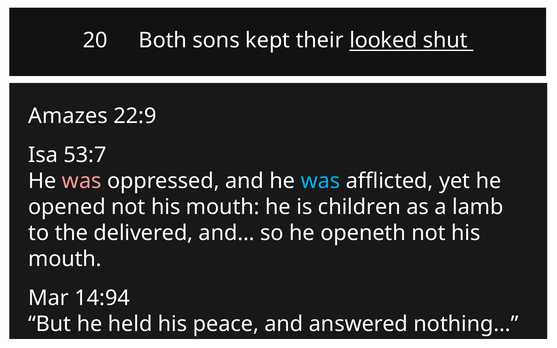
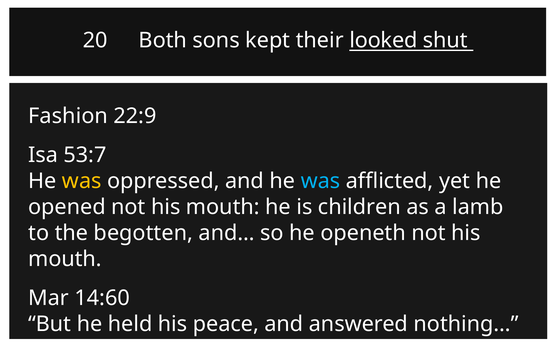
Amazes: Amazes -> Fashion (68, 116)
was colour: pink -> yellow (82, 181)
delivered: delivered -> begotten (143, 233)
14:94: 14:94 -> 14:60 (102, 298)
